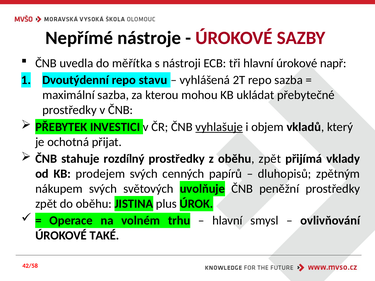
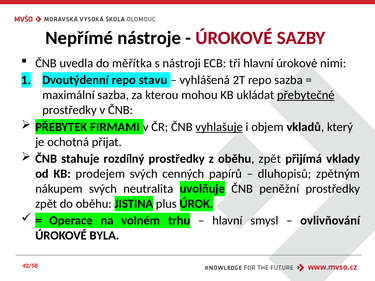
např: např -> nimi (333, 63)
přebytečné underline: none -> present (306, 95)
INVESTICI: INVESTICI -> FIRMAMI (115, 127)
světových: světových -> neutralita (148, 189)
TAKÉ: TAKÉ -> BYLA (104, 236)
